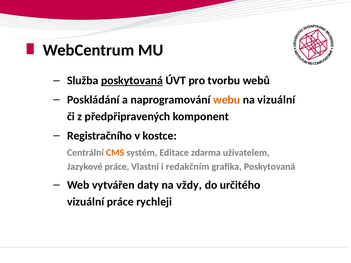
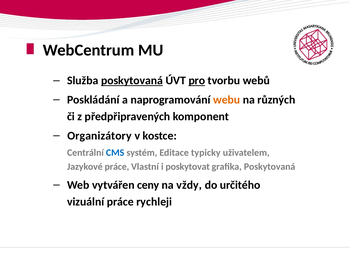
pro underline: none -> present (197, 81)
na vizuální: vizuální -> různých (276, 100)
Registračního: Registračního -> Organizátory (99, 136)
CMS colour: orange -> blue (115, 153)
zdarma: zdarma -> typicky (206, 153)
redakčním: redakčním -> poskytovat (188, 167)
daty: daty -> ceny (148, 185)
